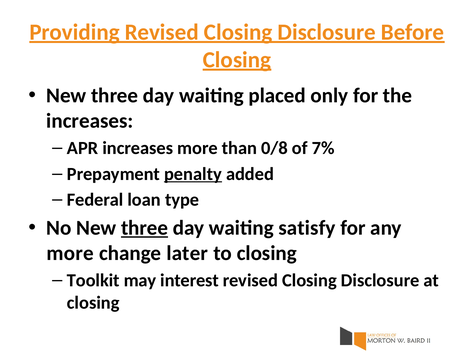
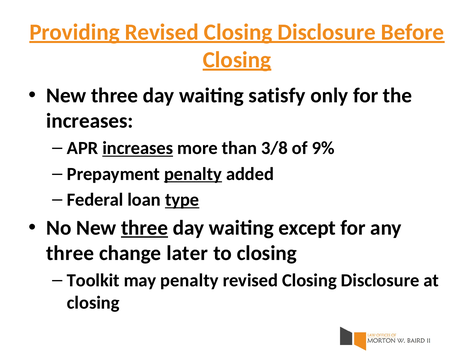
placed: placed -> satisfy (277, 95)
increases underline: none -> present (138, 148)
0/8: 0/8 -> 3/8 (274, 148)
7%: 7% -> 9% (323, 148)
type underline: none -> present (182, 200)
satisfy: satisfy -> except (307, 228)
more: more -> three (70, 253)
may interest: interest -> penalty (189, 280)
